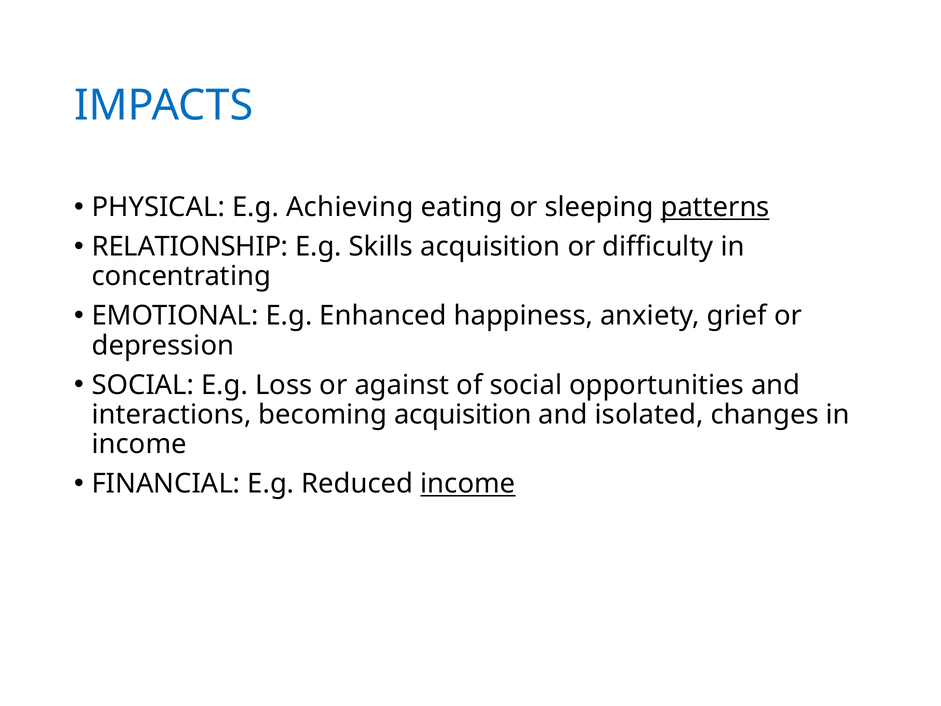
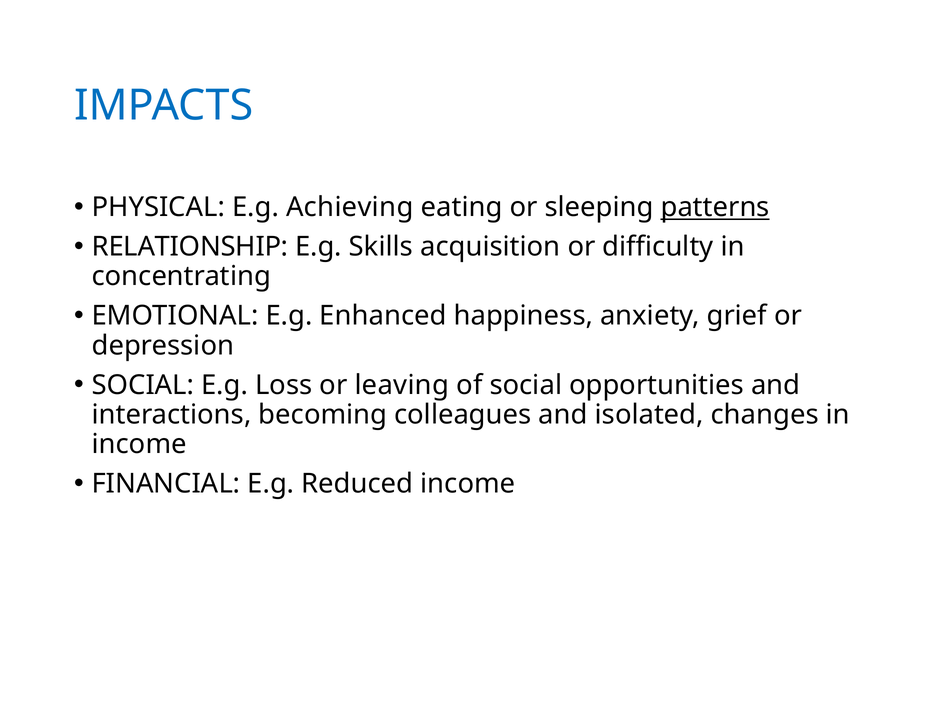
against: against -> leaving (402, 385)
becoming acquisition: acquisition -> colleagues (463, 415)
income underline: present -> none (468, 484)
